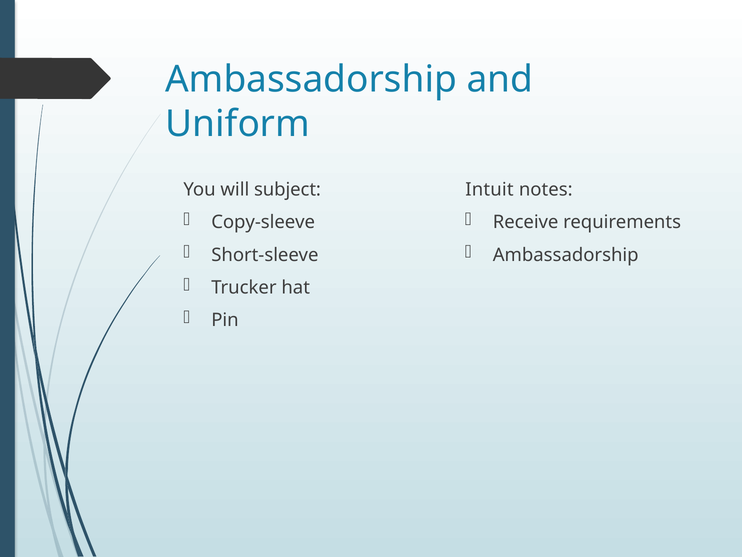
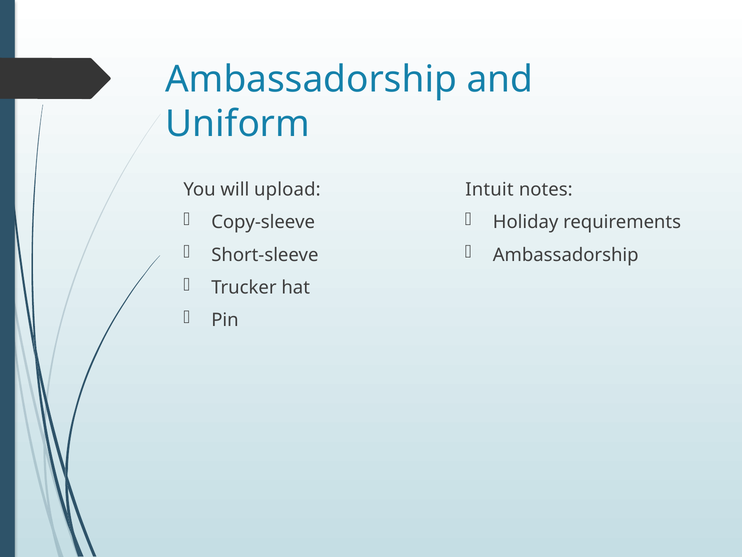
subject: subject -> upload (287, 190)
Receive: Receive -> Holiday (526, 222)
